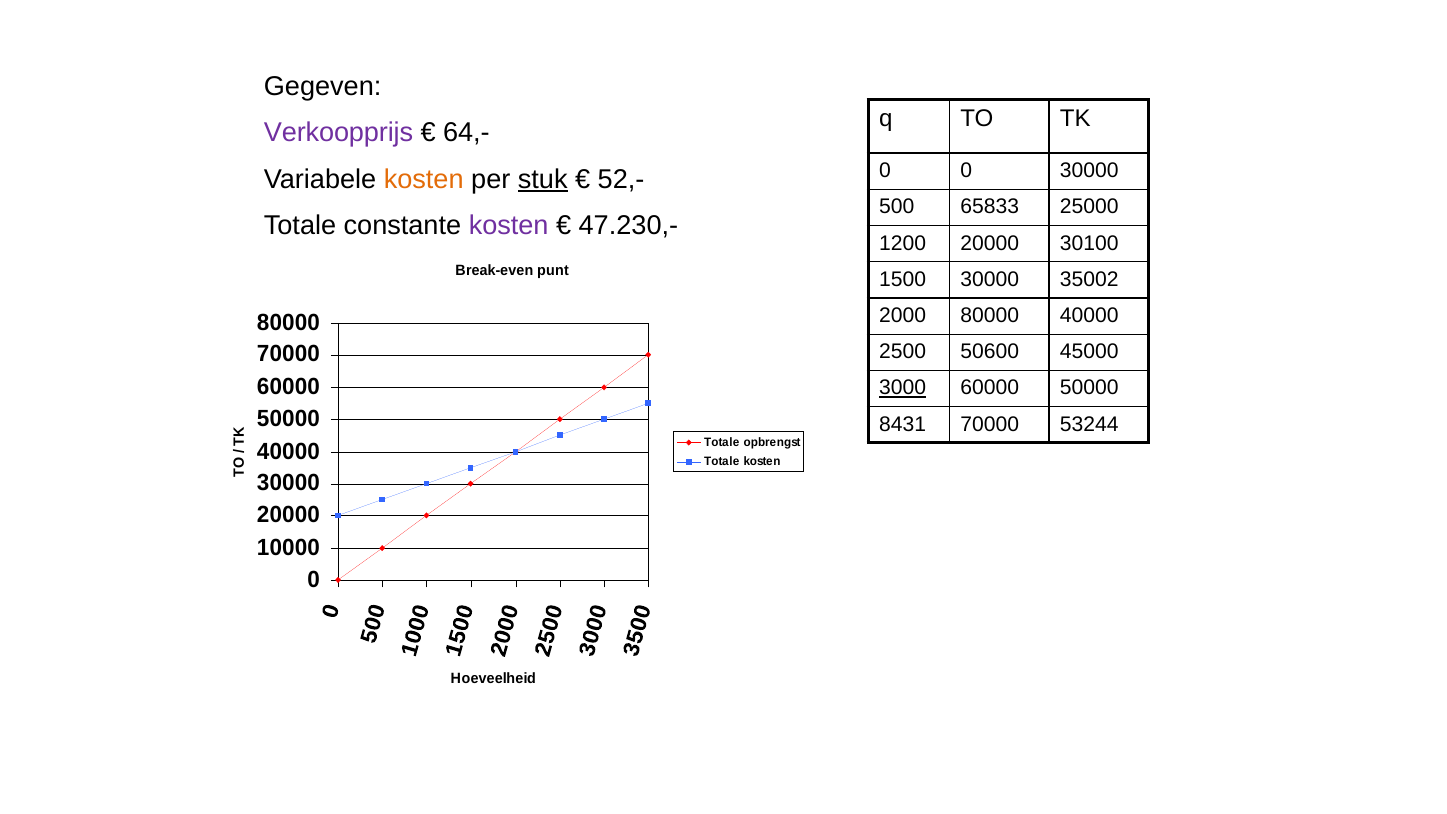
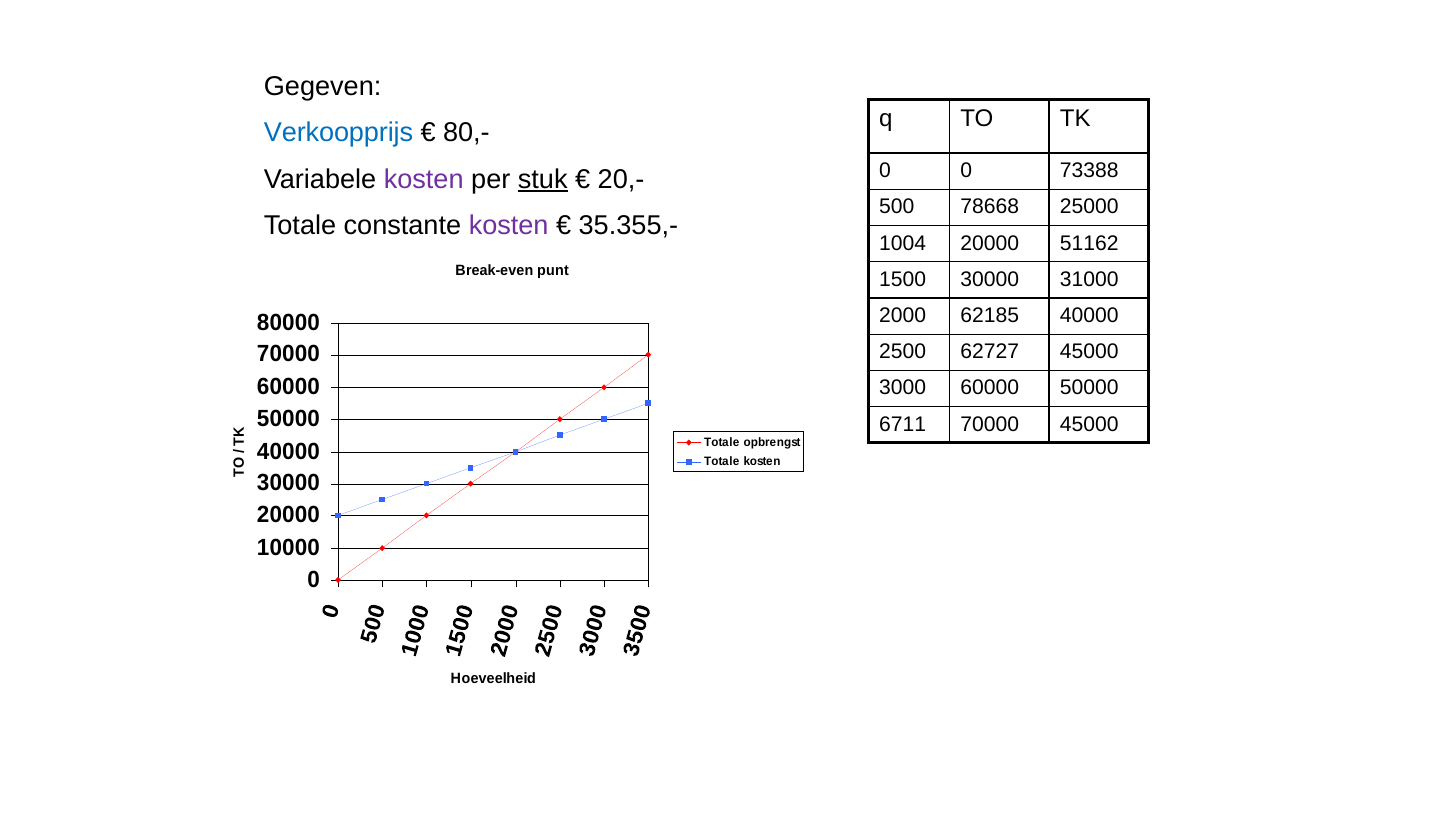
Verkoopprijs colour: purple -> blue (338, 133)
64,-: 64,- -> 80,- (466, 133)
0 30000: 30000 -> 73388 (1089, 171)
kosten colour: orange -> purple (424, 179)
52,-: 52,- -> 20,- (621, 179)
65833: 65833 -> 78668 (990, 207)
47.230,-: 47.230,- -> 35.355,- (628, 225)
1200: 1200 -> 1004 (903, 243)
30100: 30100 -> 51162 (1089, 243)
35002: 35002 -> 31000 (1089, 279)
2000 80000: 80000 -> 62185 (990, 316)
50600: 50600 -> 62727 (990, 352)
3000 underline: present -> none (903, 388)
8431: 8431 -> 6711 (903, 424)
70000 53244: 53244 -> 45000 (1089, 424)
